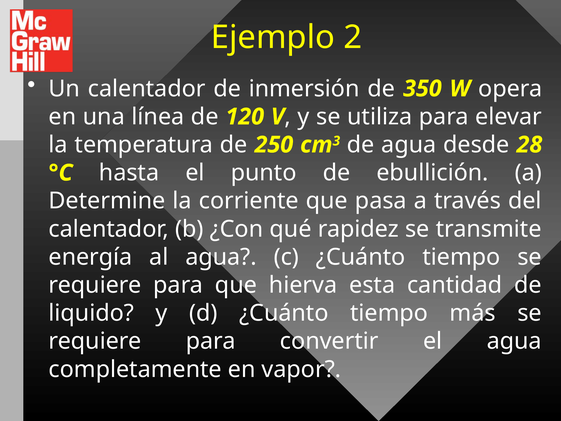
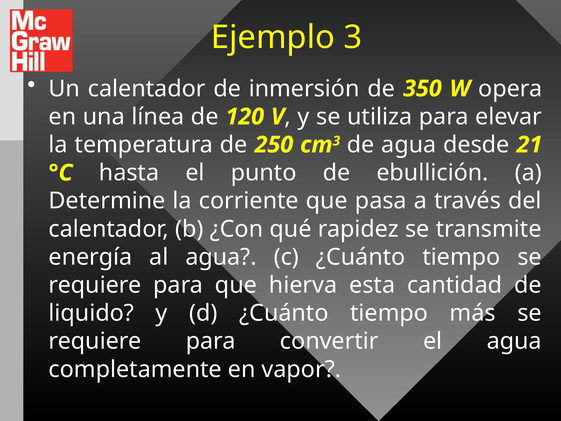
Ejemplo 2: 2 -> 3 (353, 37)
28: 28 -> 21 (529, 145)
